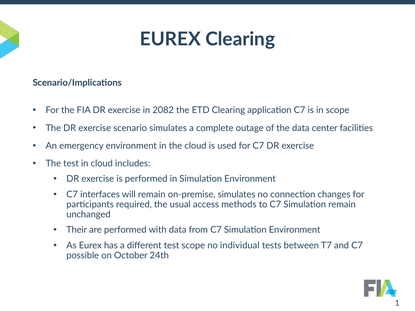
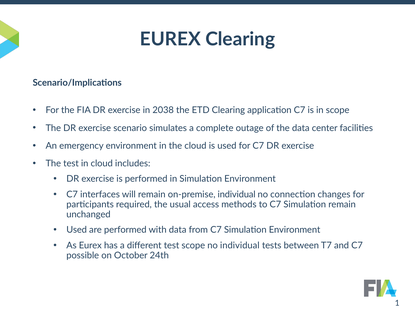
2082: 2082 -> 2038 (163, 110)
on-premise simulates: simulates -> individual (237, 195)
Their: Their -> Used (77, 230)
